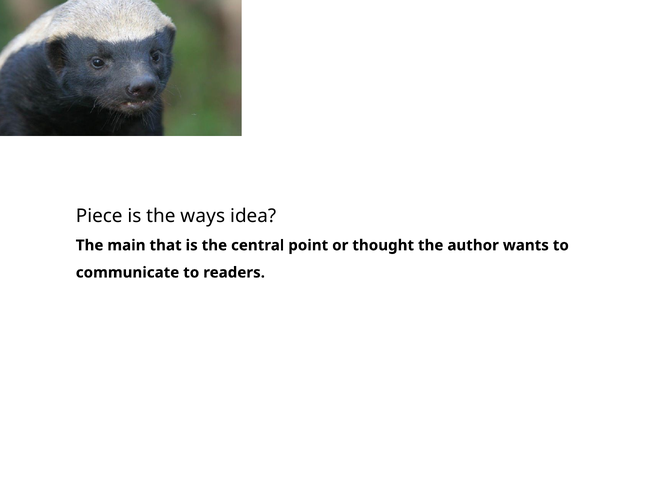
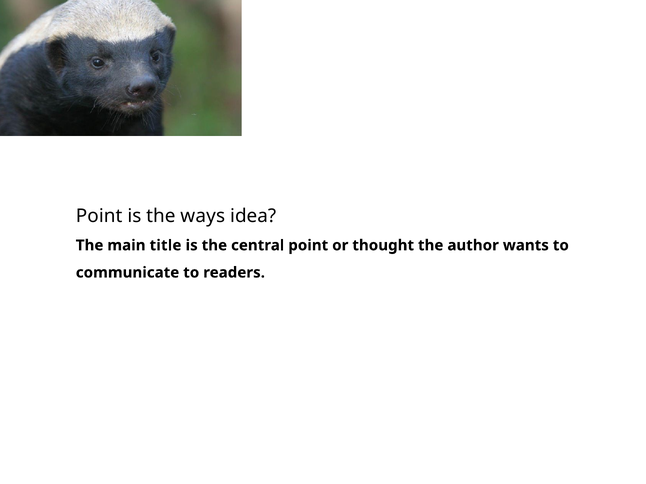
Piece: Piece -> Point (99, 216)
that: that -> title (166, 246)
